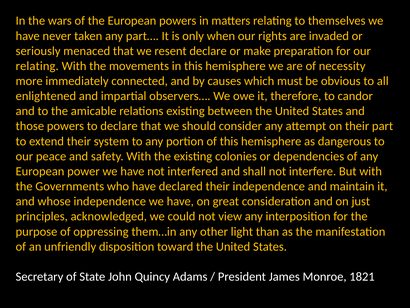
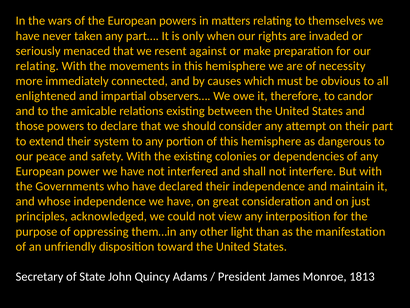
resent declare: declare -> against (208, 51)
1821: 1821 -> 1813 (362, 276)
